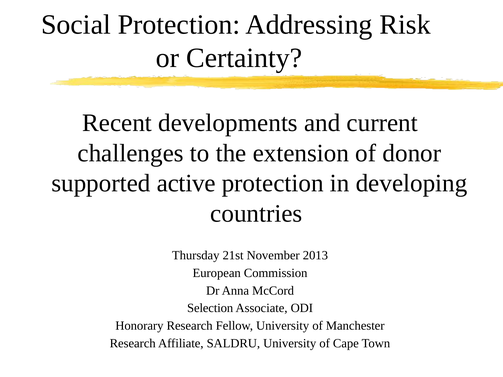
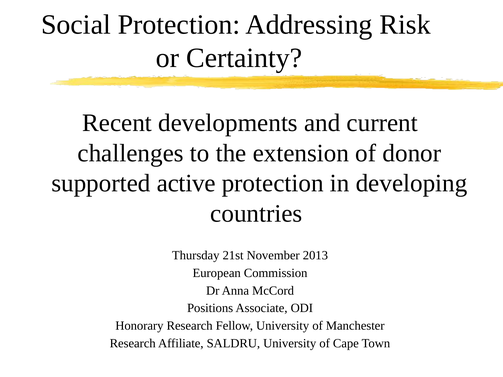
Selection: Selection -> Positions (210, 308)
